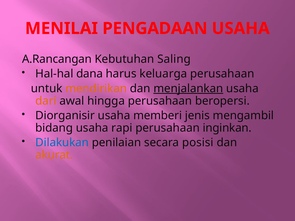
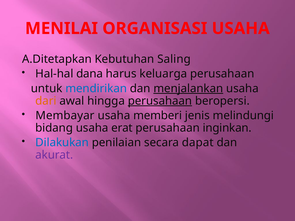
PENGADAAN: PENGADAAN -> ORGANISASI (155, 28)
A.Rancangan: A.Rancangan -> A.Ditetapkan (57, 59)
mendirikan colour: orange -> blue (96, 89)
perusahaan underline: none -> present (160, 101)
Diorganisir: Diorganisir -> Membayar (65, 116)
mengambil: mengambil -> melindungi (243, 116)
rapi: rapi -> erat (122, 128)
posisi: posisi -> dapat (198, 143)
akurat colour: orange -> purple (54, 155)
